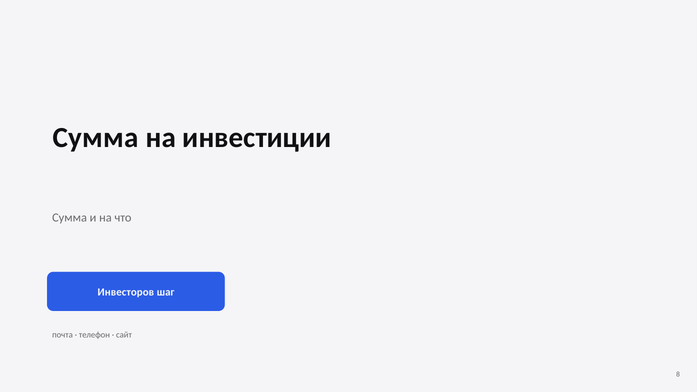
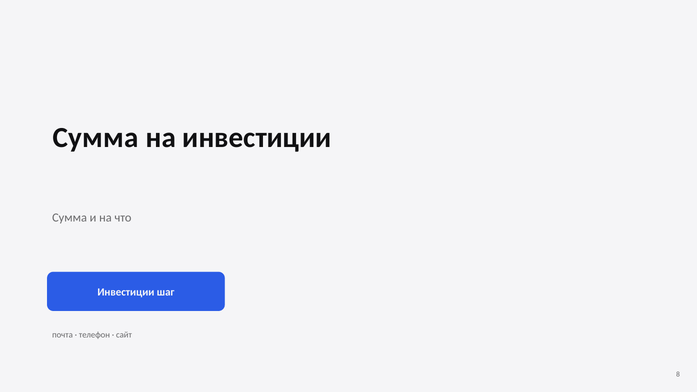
Инвесторов: Инвесторов -> Инвестиции (126, 292)
